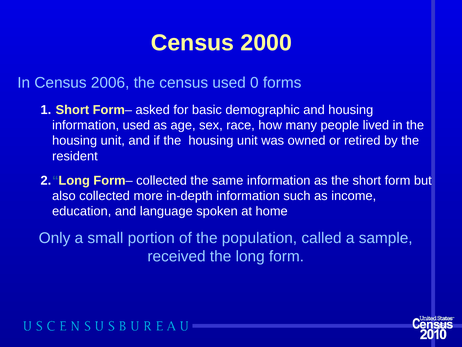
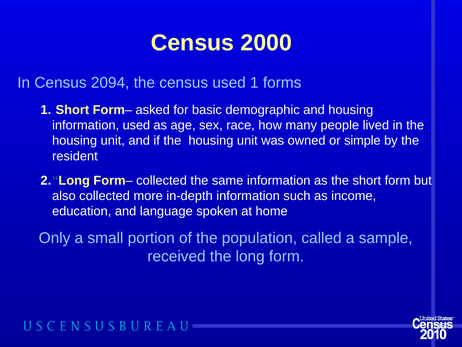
2006: 2006 -> 2094 (110, 83)
used 0: 0 -> 1 (254, 83)
retired: retired -> simple (362, 140)
